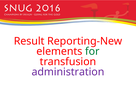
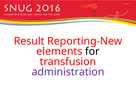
for colour: green -> black (92, 51)
